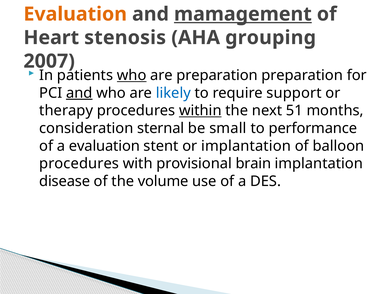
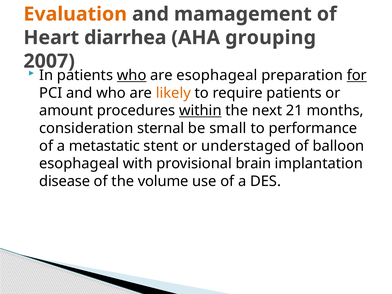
mamagement underline: present -> none (243, 14)
stenosis: stenosis -> diarrhea (125, 38)
are preparation: preparation -> esophageal (217, 75)
for underline: none -> present (357, 75)
and underline: present -> none (79, 93)
likely colour: blue -> orange (173, 93)
require support: support -> patients (294, 93)
therapy: therapy -> amount (66, 111)
51: 51 -> 21 (294, 111)
a evaluation: evaluation -> metastatic (104, 146)
or implantation: implantation -> understaged (246, 146)
procedures: procedures -> esophageal (79, 164)
